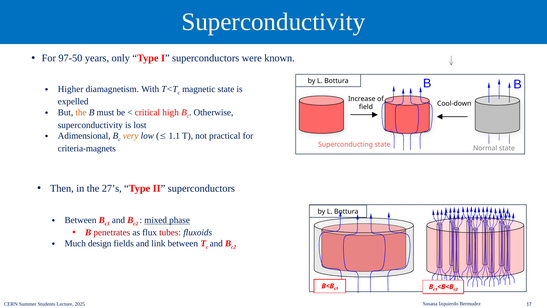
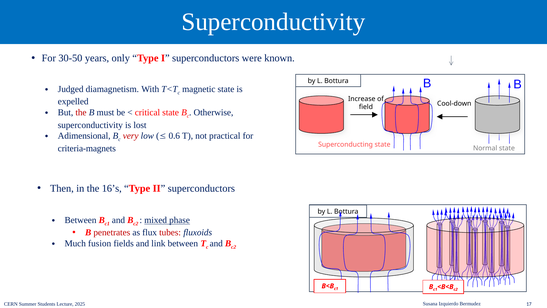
97-50: 97-50 -> 30-50 (70, 58)
Higher: Higher -> Judged (71, 89)
the colour: orange -> red (81, 112)
critical high: high -> state (171, 112)
very colour: orange -> red (131, 136)
1.1: 1.1 -> 0.6 (174, 136)
27’s: 27’s -> 16’s (112, 188)
design: design -> fusion (100, 243)
